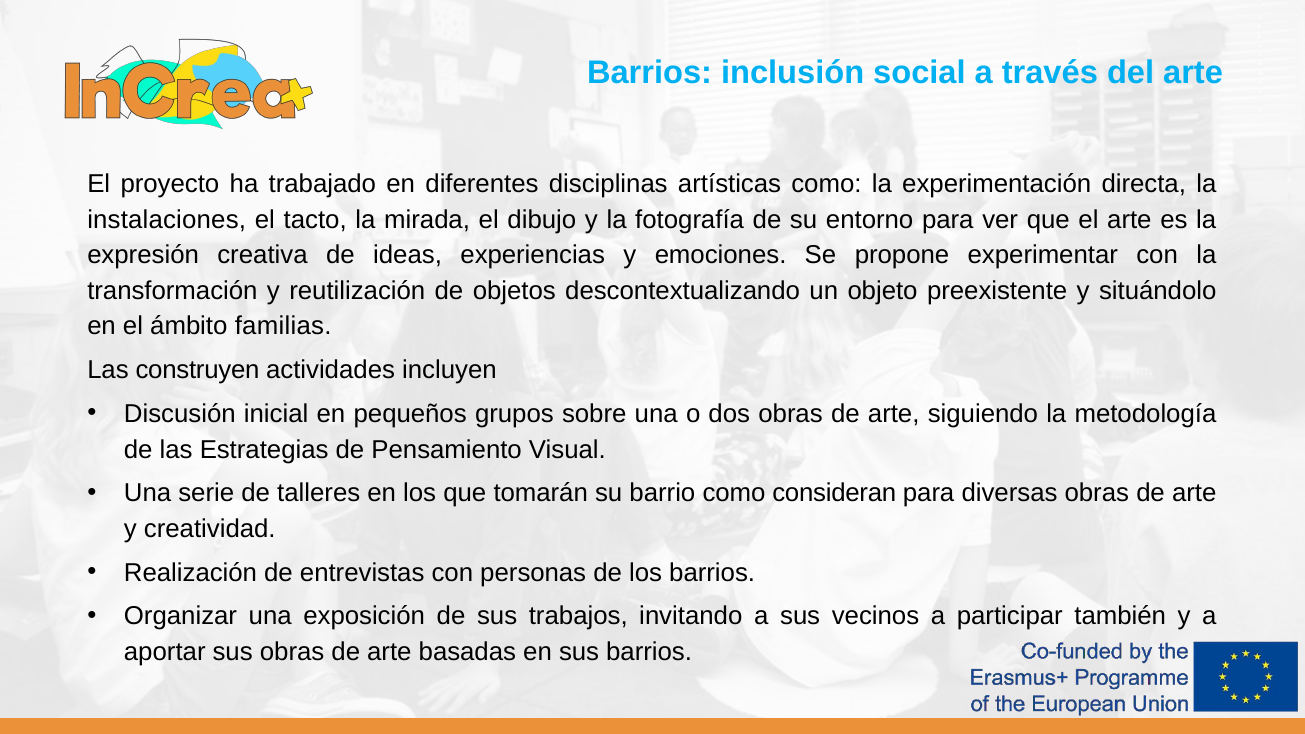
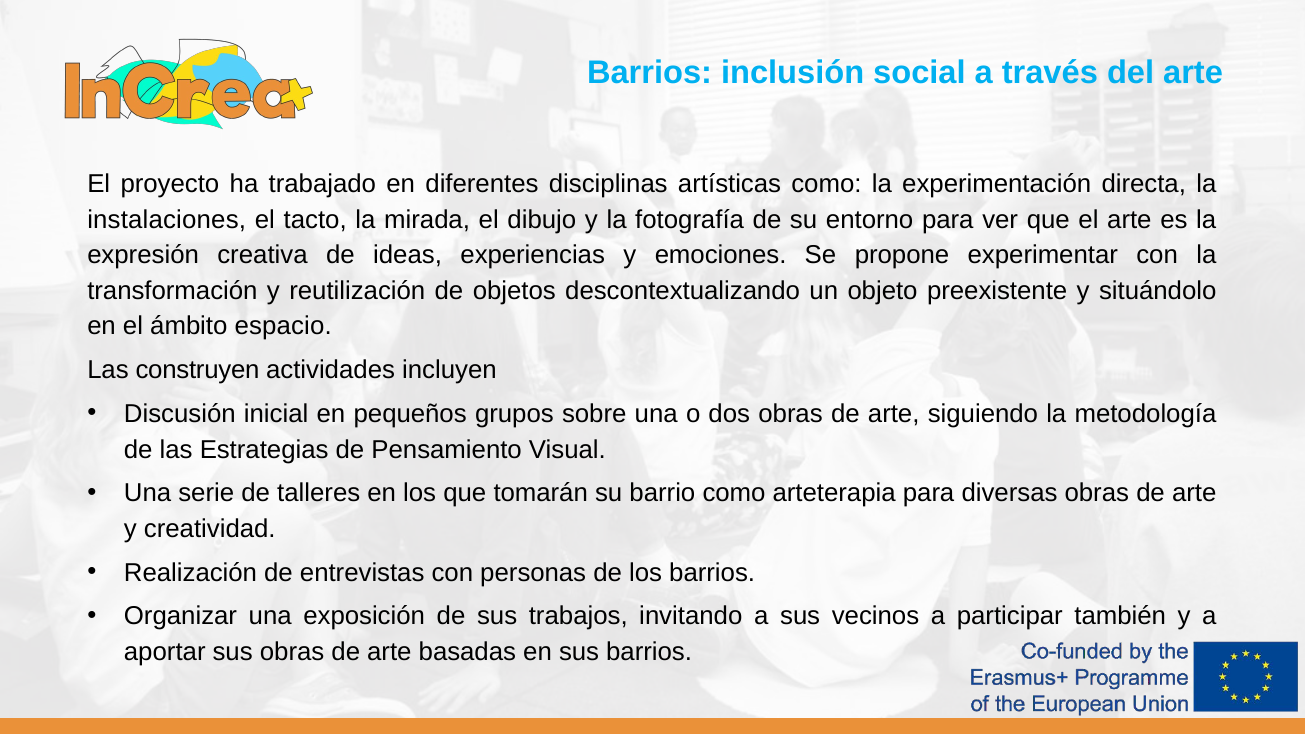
familias: familias -> espacio (283, 326)
consideran: consideran -> arteterapia (834, 493)
